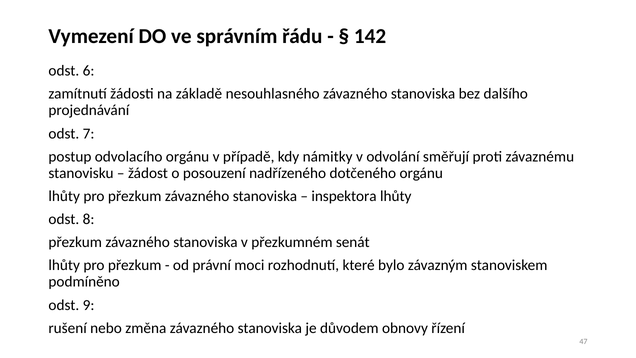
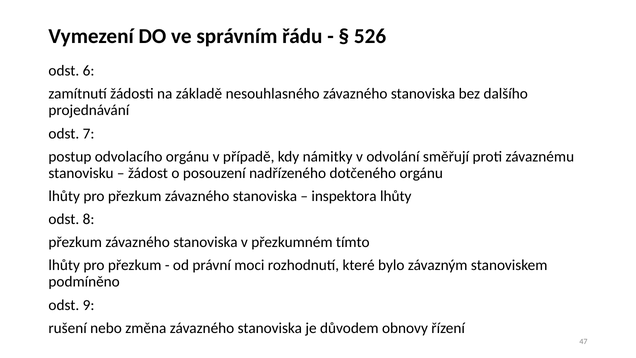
142: 142 -> 526 (370, 36)
senát: senát -> tímto (353, 242)
